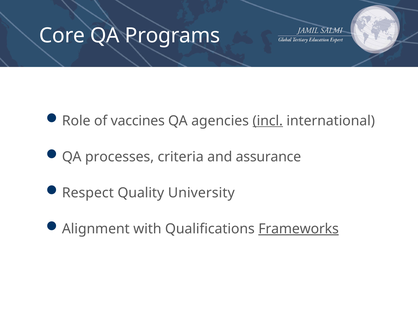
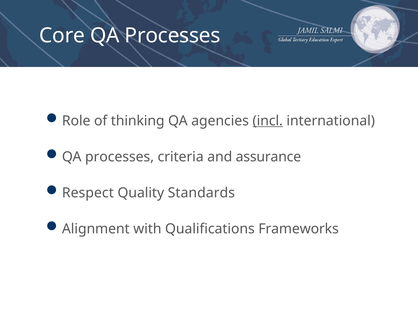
Core QA Programs: Programs -> Processes (173, 36)
vaccines: vaccines -> thinking (138, 121)
University: University -> Standards (201, 192)
Frameworks underline: present -> none (299, 228)
